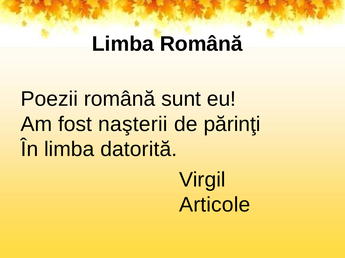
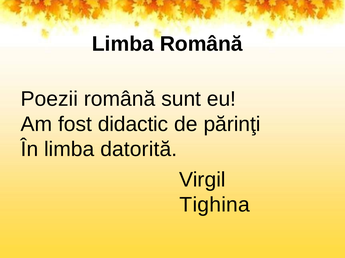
naşterii: naşterii -> didactic (133, 124)
Articole: Articole -> Tighina (215, 205)
